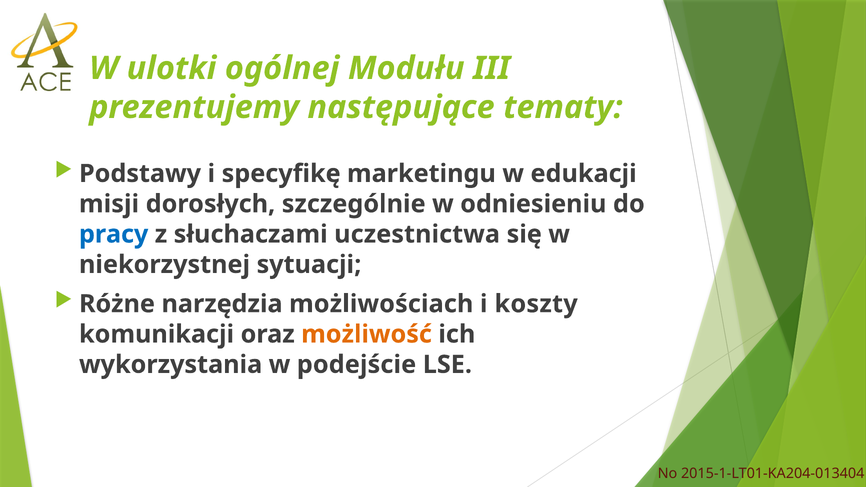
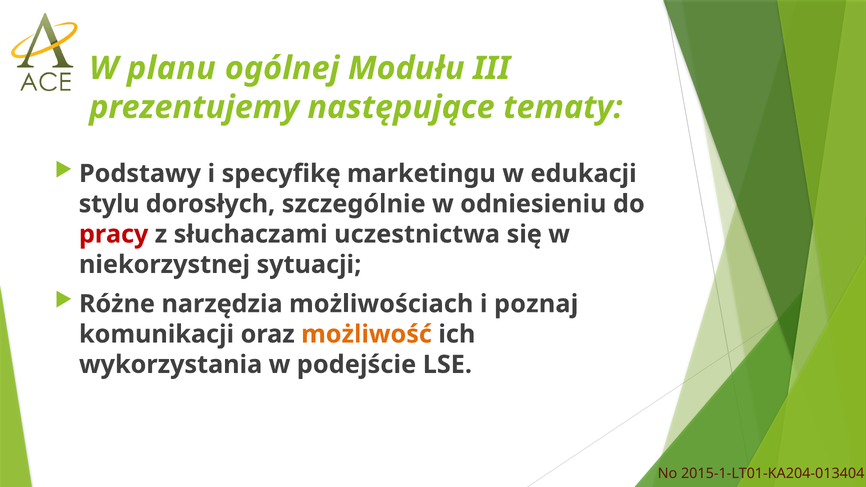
ulotki: ulotki -> planu (171, 68)
misji: misji -> stylu (109, 204)
pracy colour: blue -> red (114, 234)
koszty: koszty -> poznaj (536, 304)
